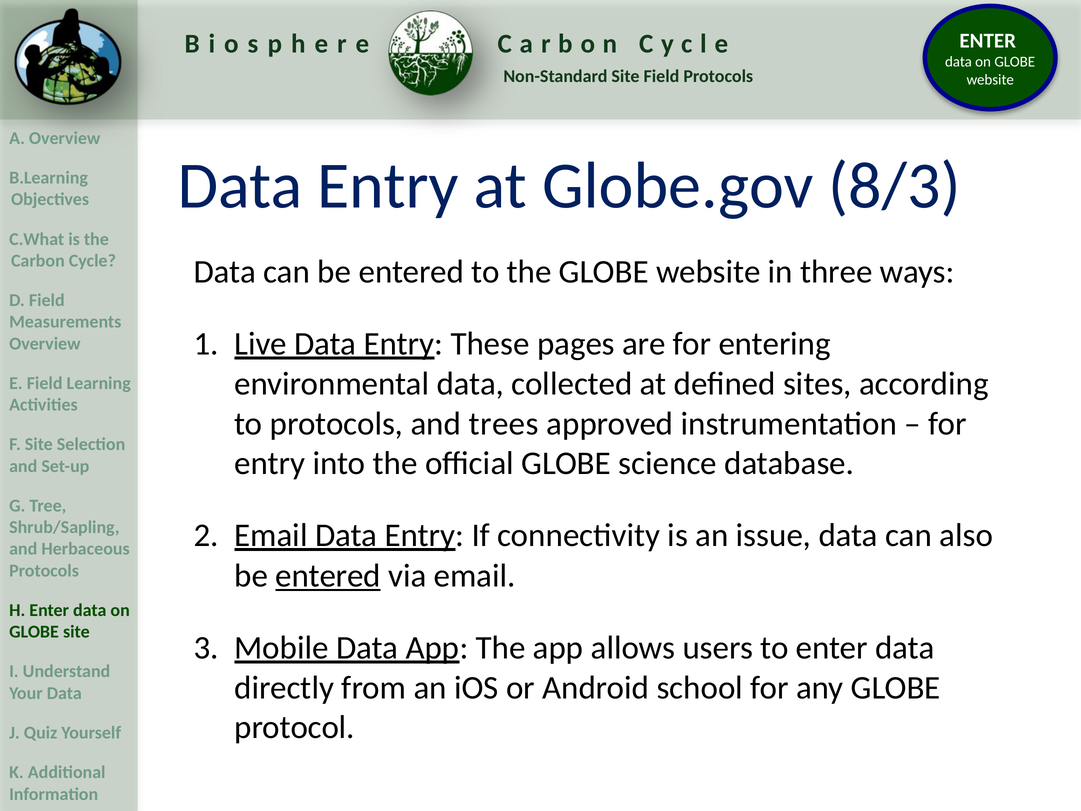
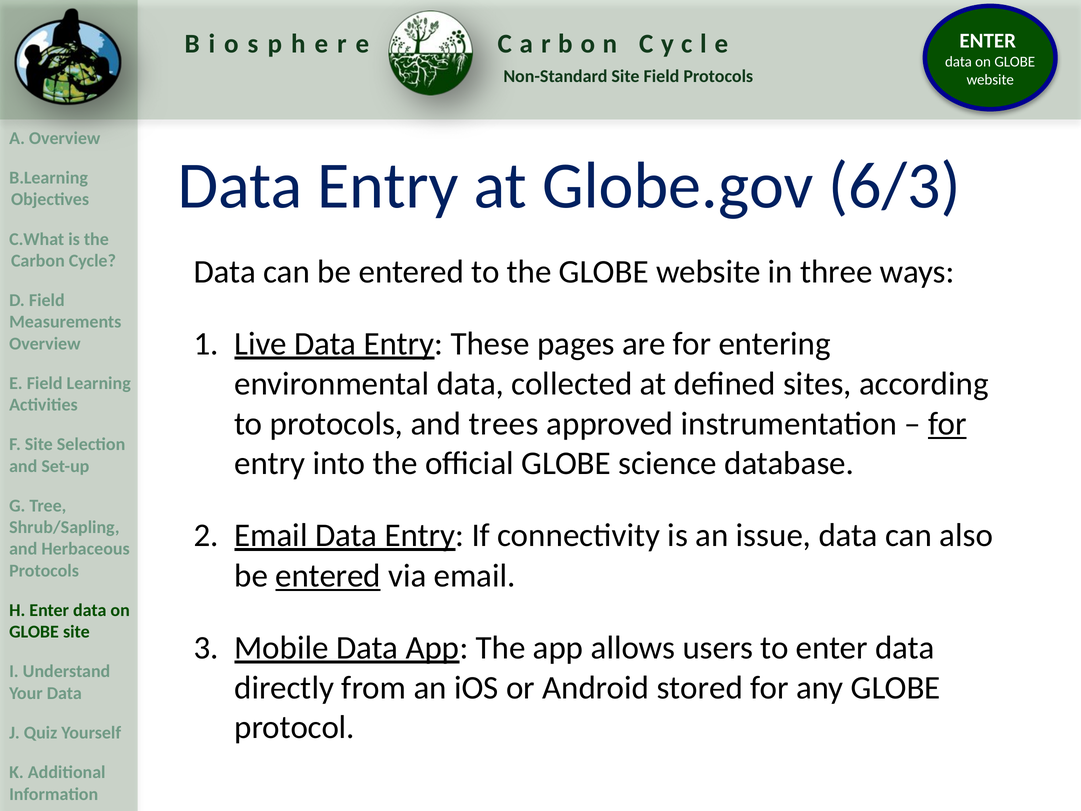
8/3: 8/3 -> 6/3 (895, 186)
for underline: none -> present (947, 424)
school: school -> stored (700, 688)
